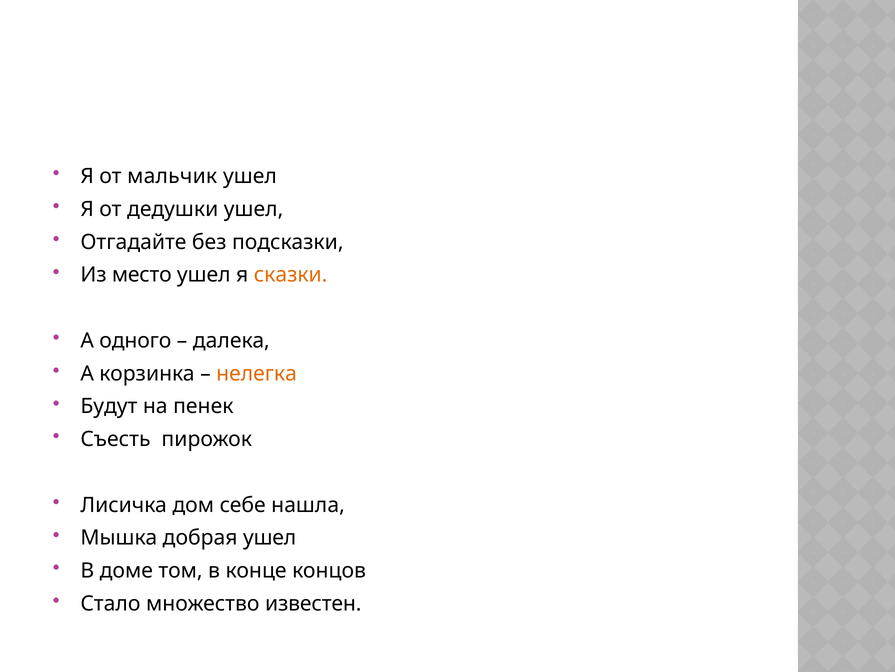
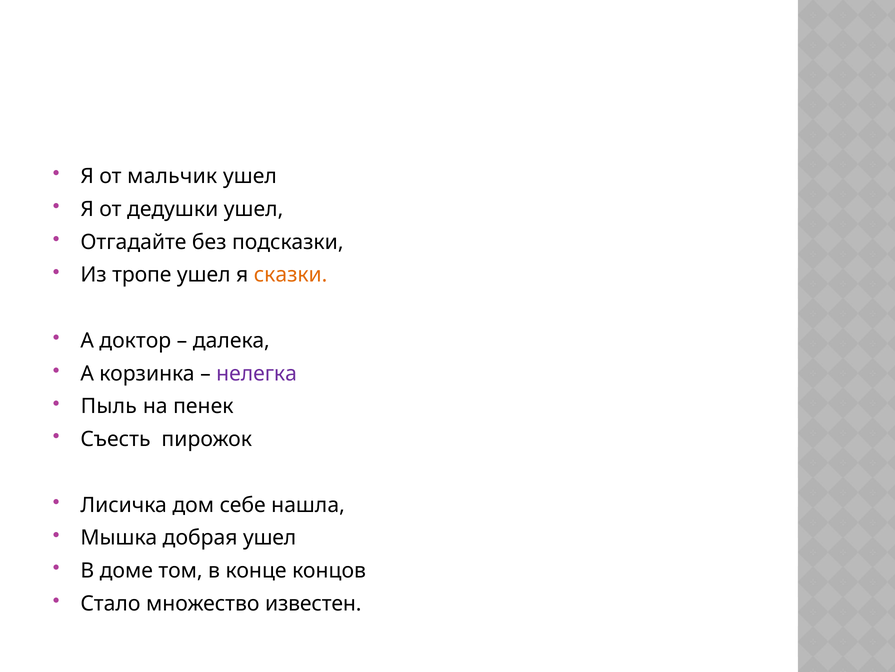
место: место -> тропе (142, 275)
одного: одного -> доктор (135, 340)
нелегка colour: orange -> purple (257, 373)
Будут: Будут -> Пыль (109, 406)
